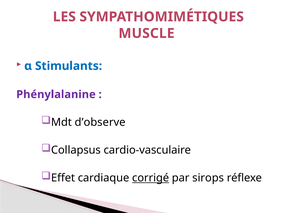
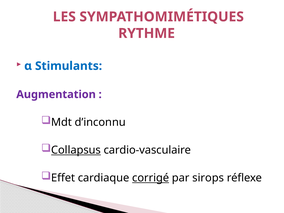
MUSCLE: MUSCLE -> RYTHME (147, 33)
Phénylalanine: Phénylalanine -> Augmentation (56, 94)
d’observe: d’observe -> d’inconnu (100, 122)
Collapsus underline: none -> present (76, 150)
